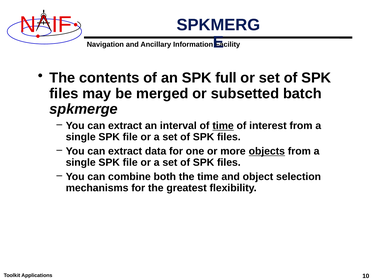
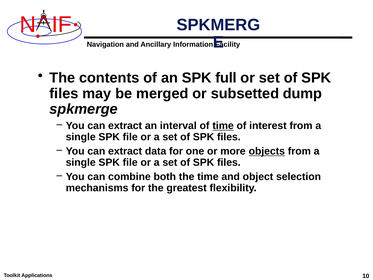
batch: batch -> dump (302, 93)
